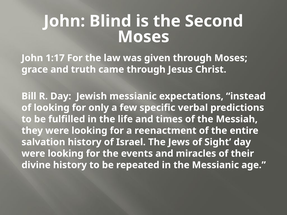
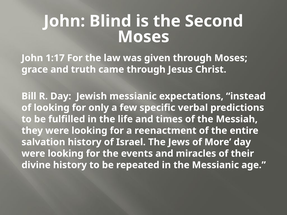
Sight: Sight -> More (218, 142)
